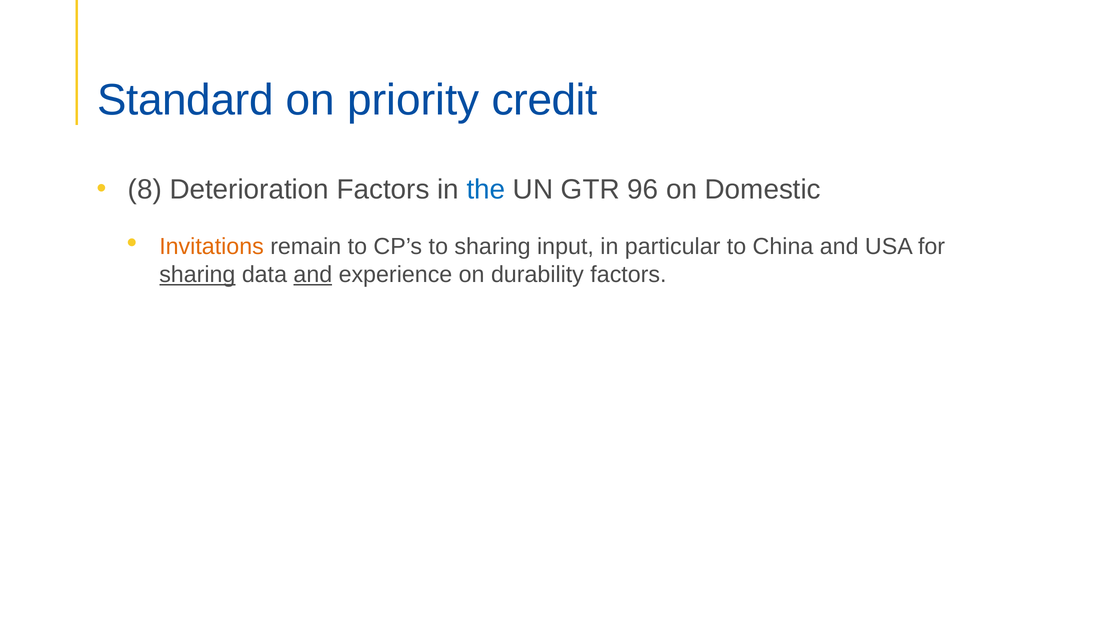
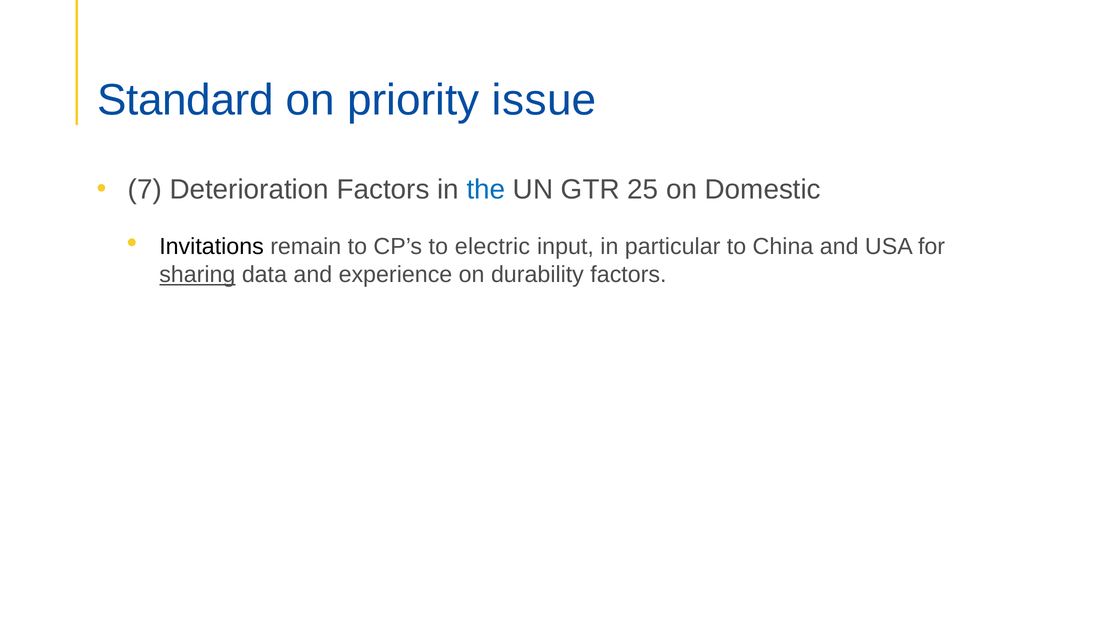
credit: credit -> issue (544, 100)
8: 8 -> 7 (145, 190)
96: 96 -> 25 (643, 190)
Invitations colour: orange -> black (212, 247)
to sharing: sharing -> electric (492, 247)
and underline: present -> none (313, 274)
